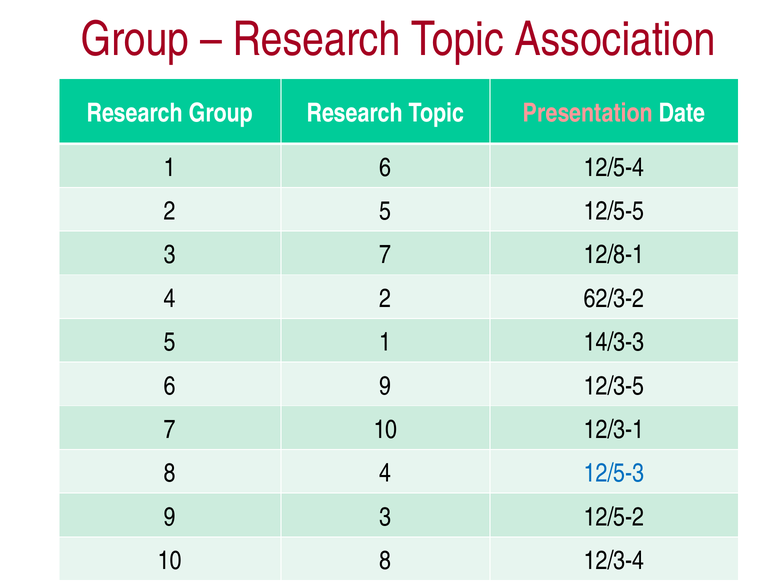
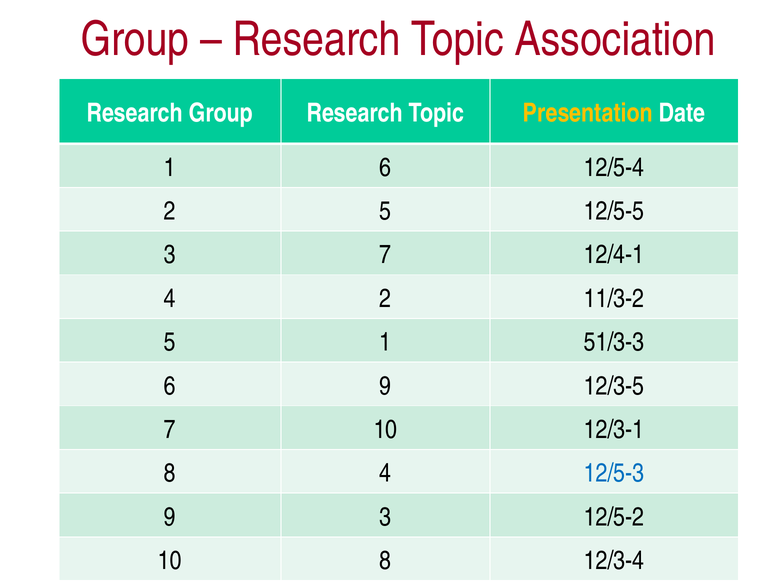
Presentation colour: pink -> yellow (588, 113)
12/8-1: 12/8-1 -> 12/4-1 (614, 255)
62/3-2: 62/3-2 -> 11/3-2 (614, 299)
14/3-3: 14/3-3 -> 51/3-3 (614, 342)
